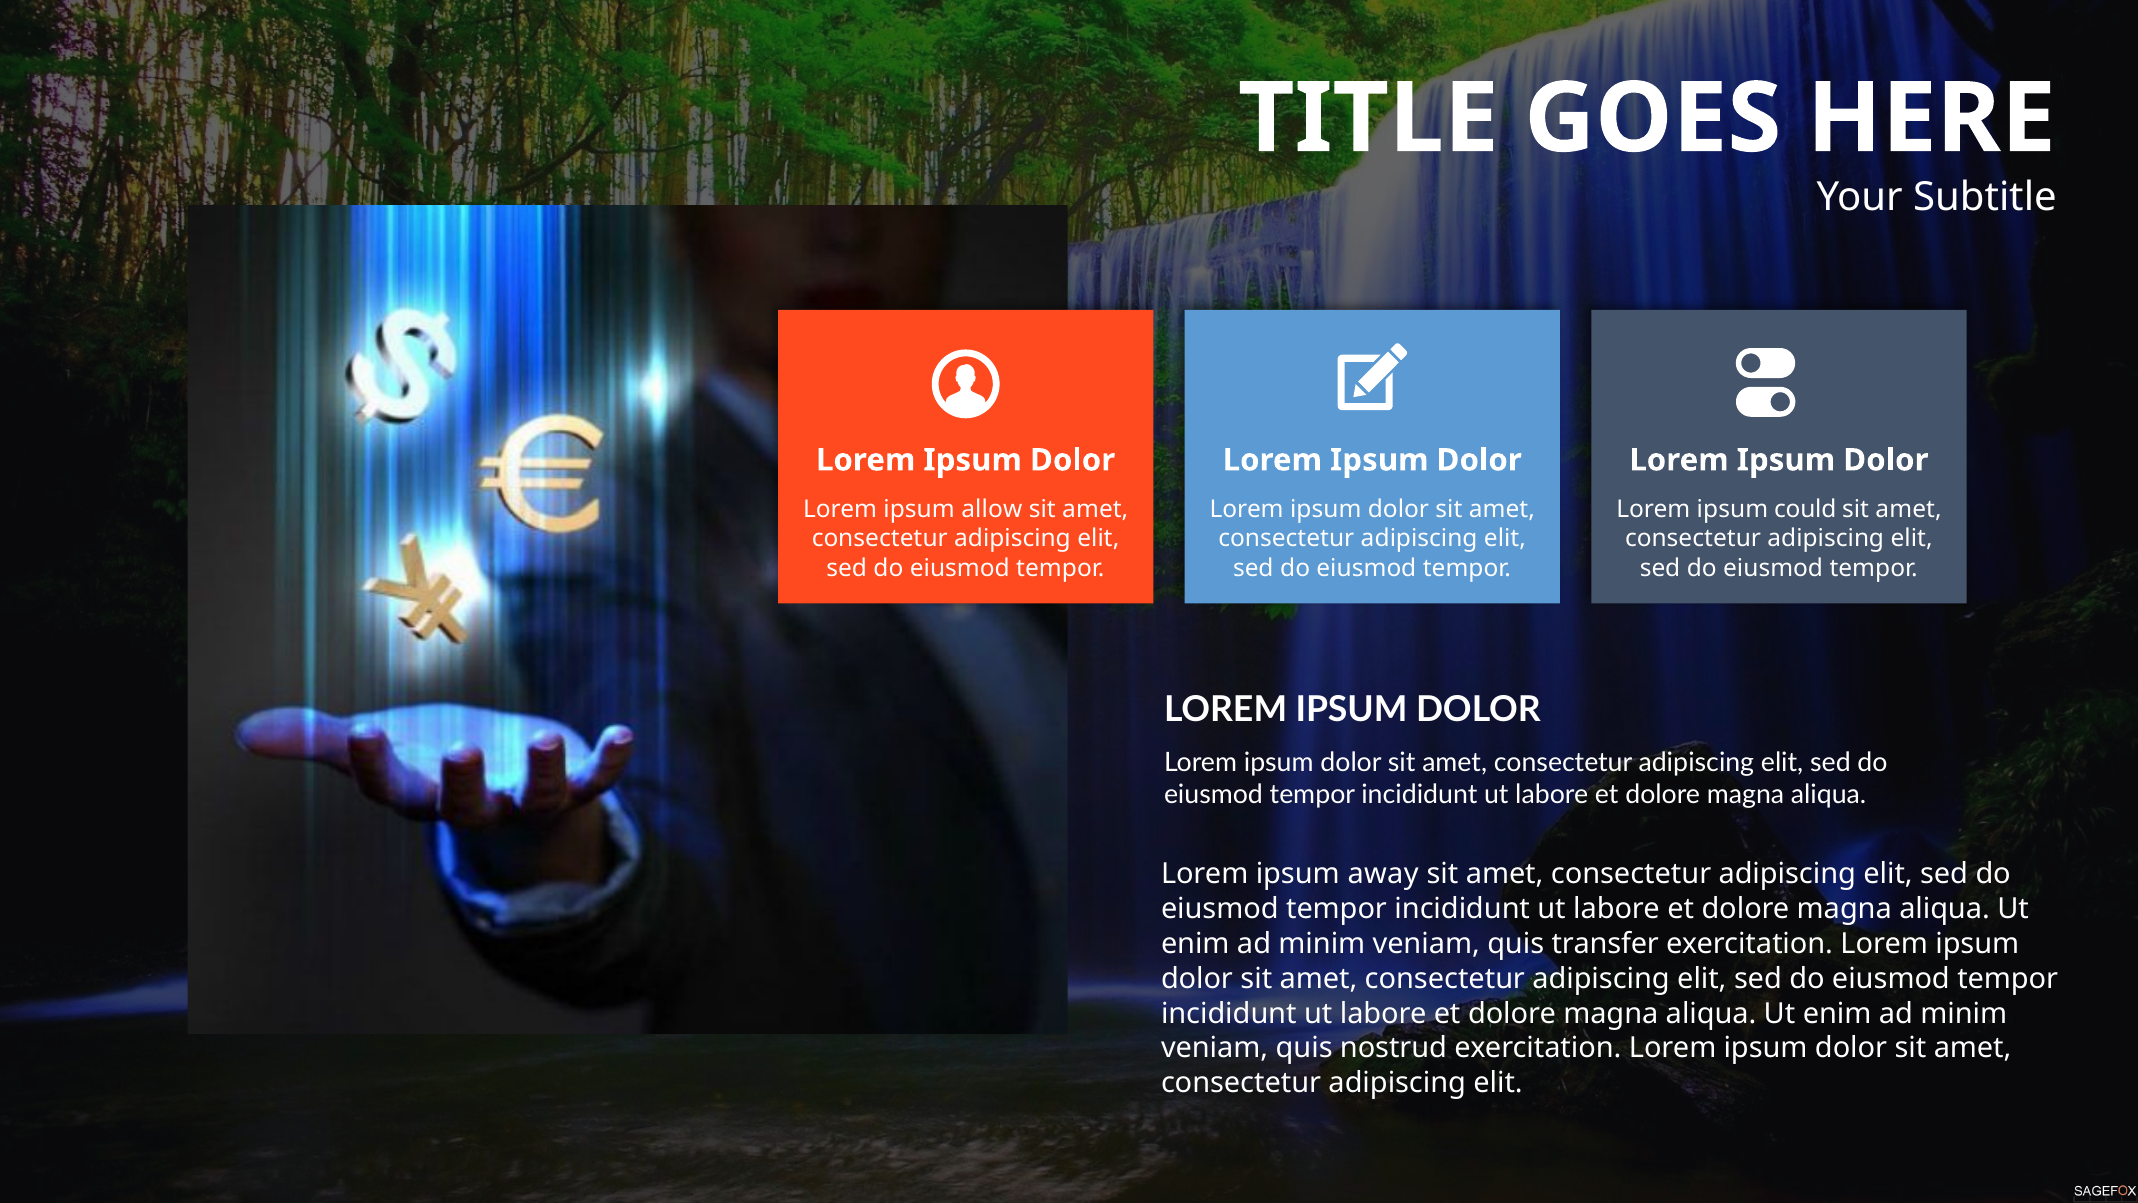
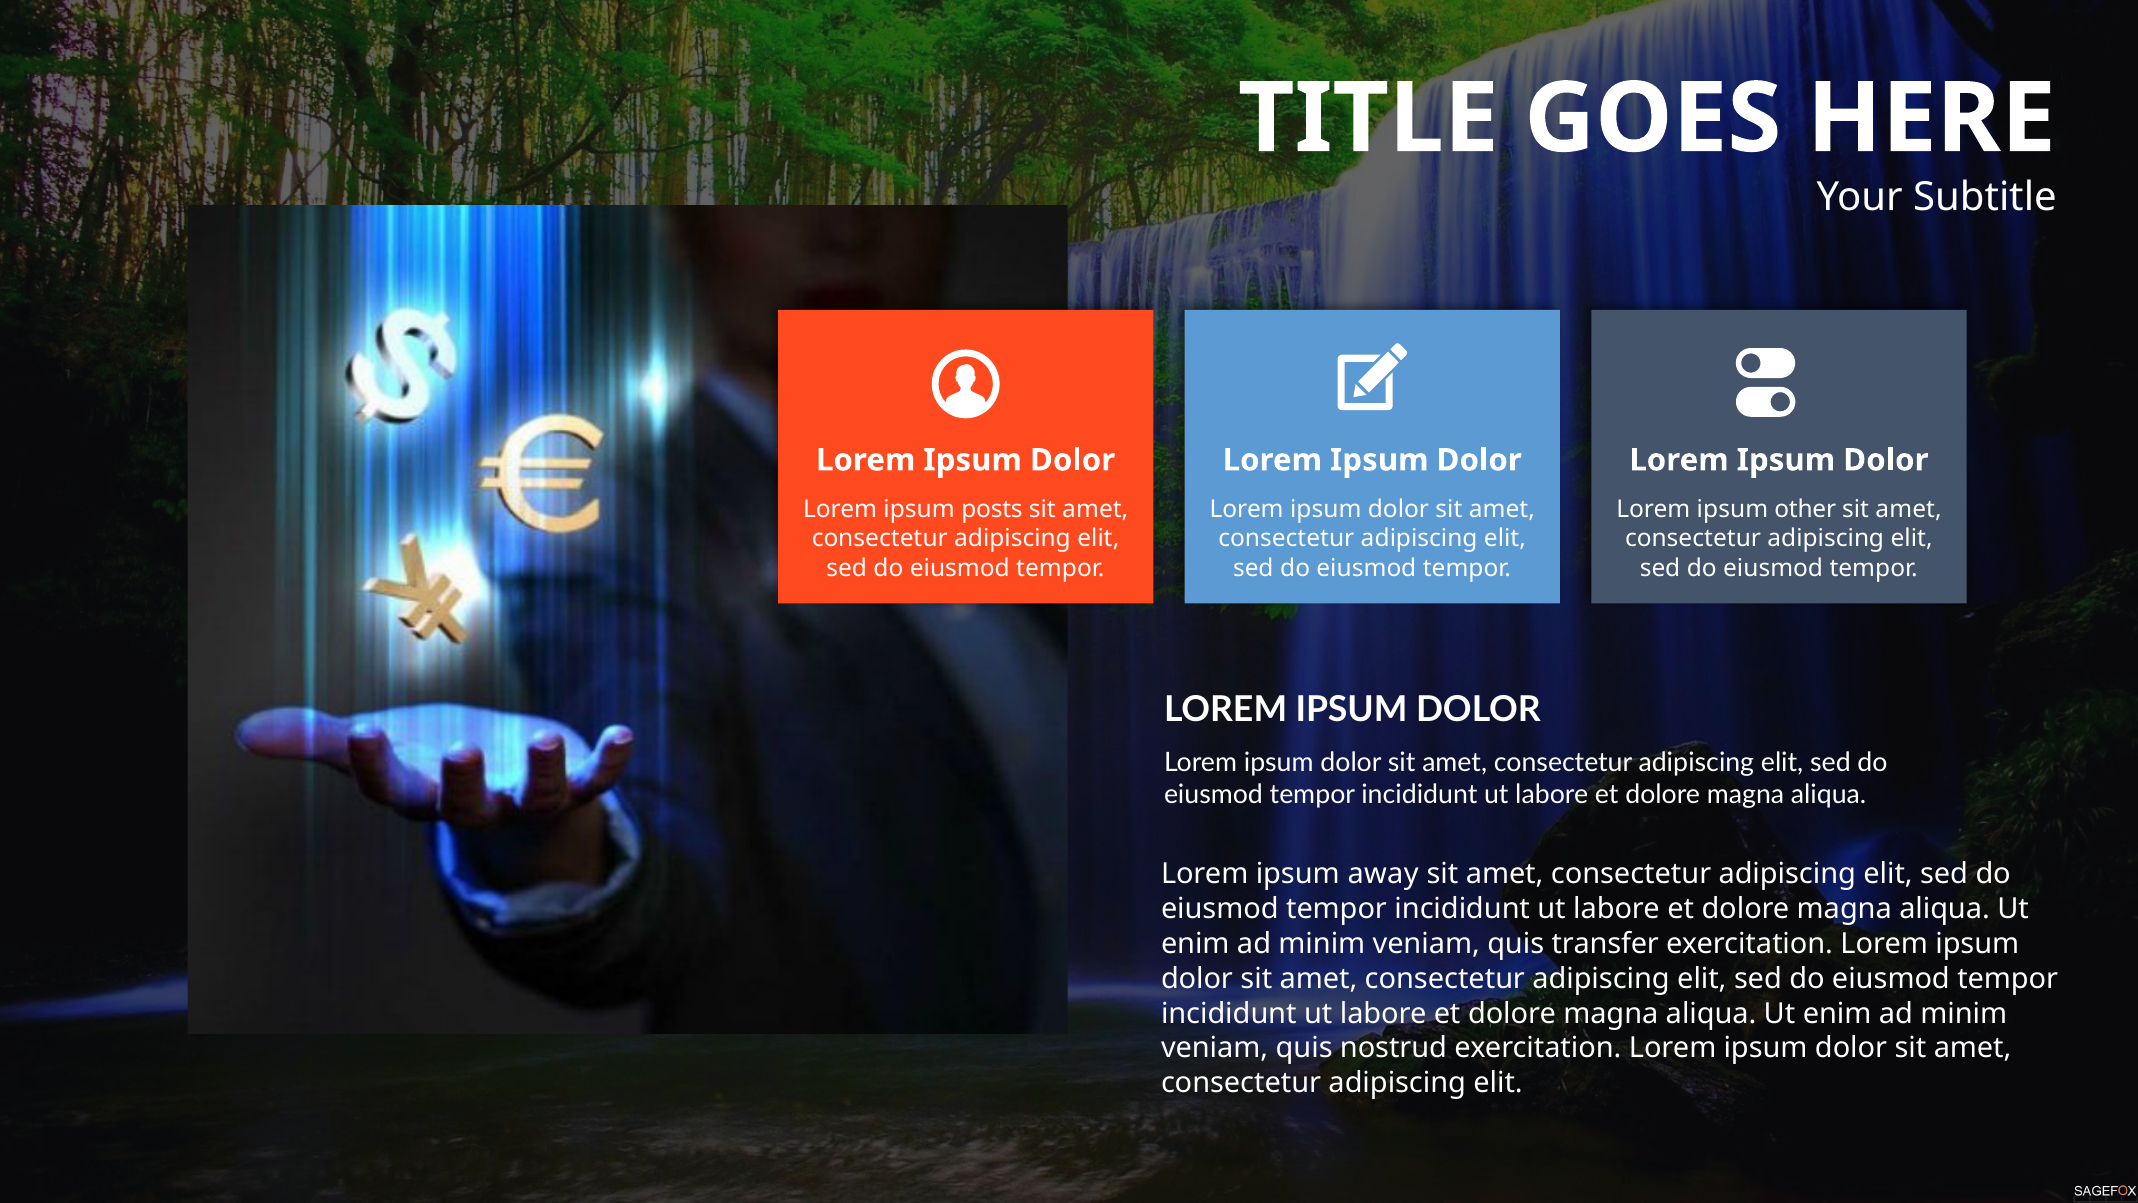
allow: allow -> posts (992, 509)
could: could -> other (1805, 509)
